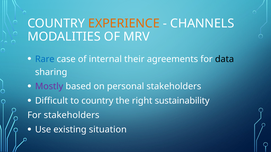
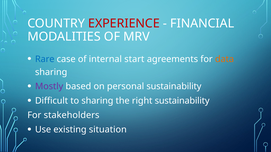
EXPERIENCE colour: orange -> red (124, 23)
CHANNELS: CHANNELS -> FINANCIAL (202, 23)
their: their -> start (134, 59)
data colour: black -> orange (225, 59)
personal stakeholders: stakeholders -> sustainability (174, 87)
to country: country -> sharing (97, 101)
